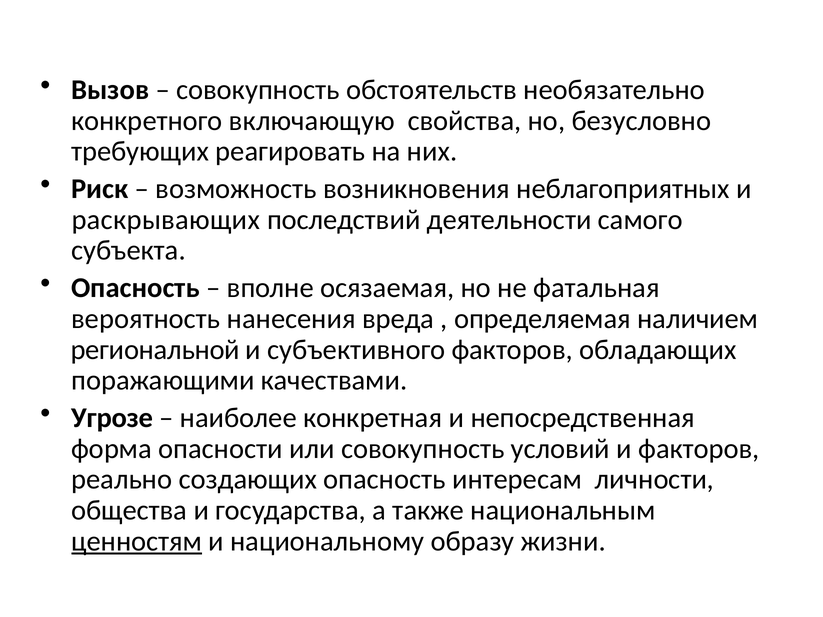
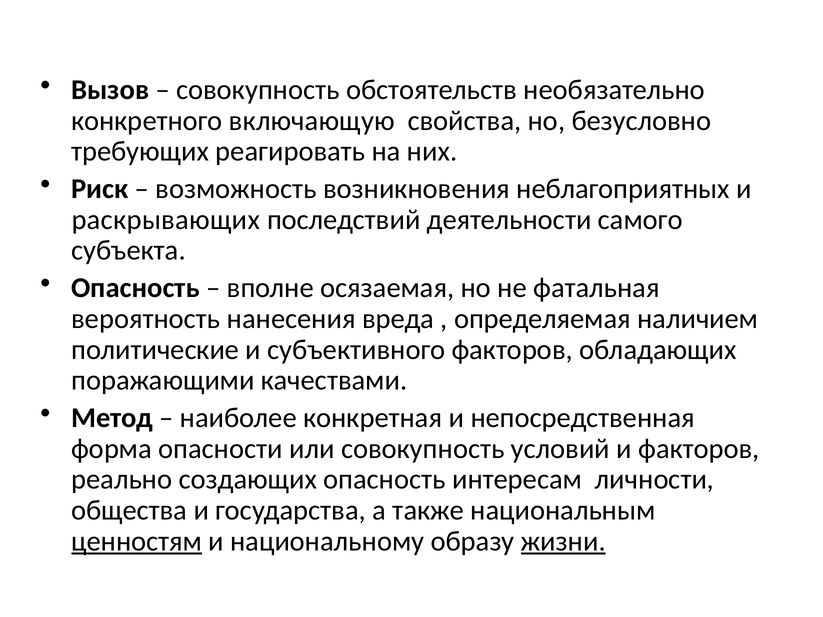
региональной: региональной -> политические (155, 350)
Угрозе: Угрозе -> Метод (112, 418)
жизни underline: none -> present (563, 541)
